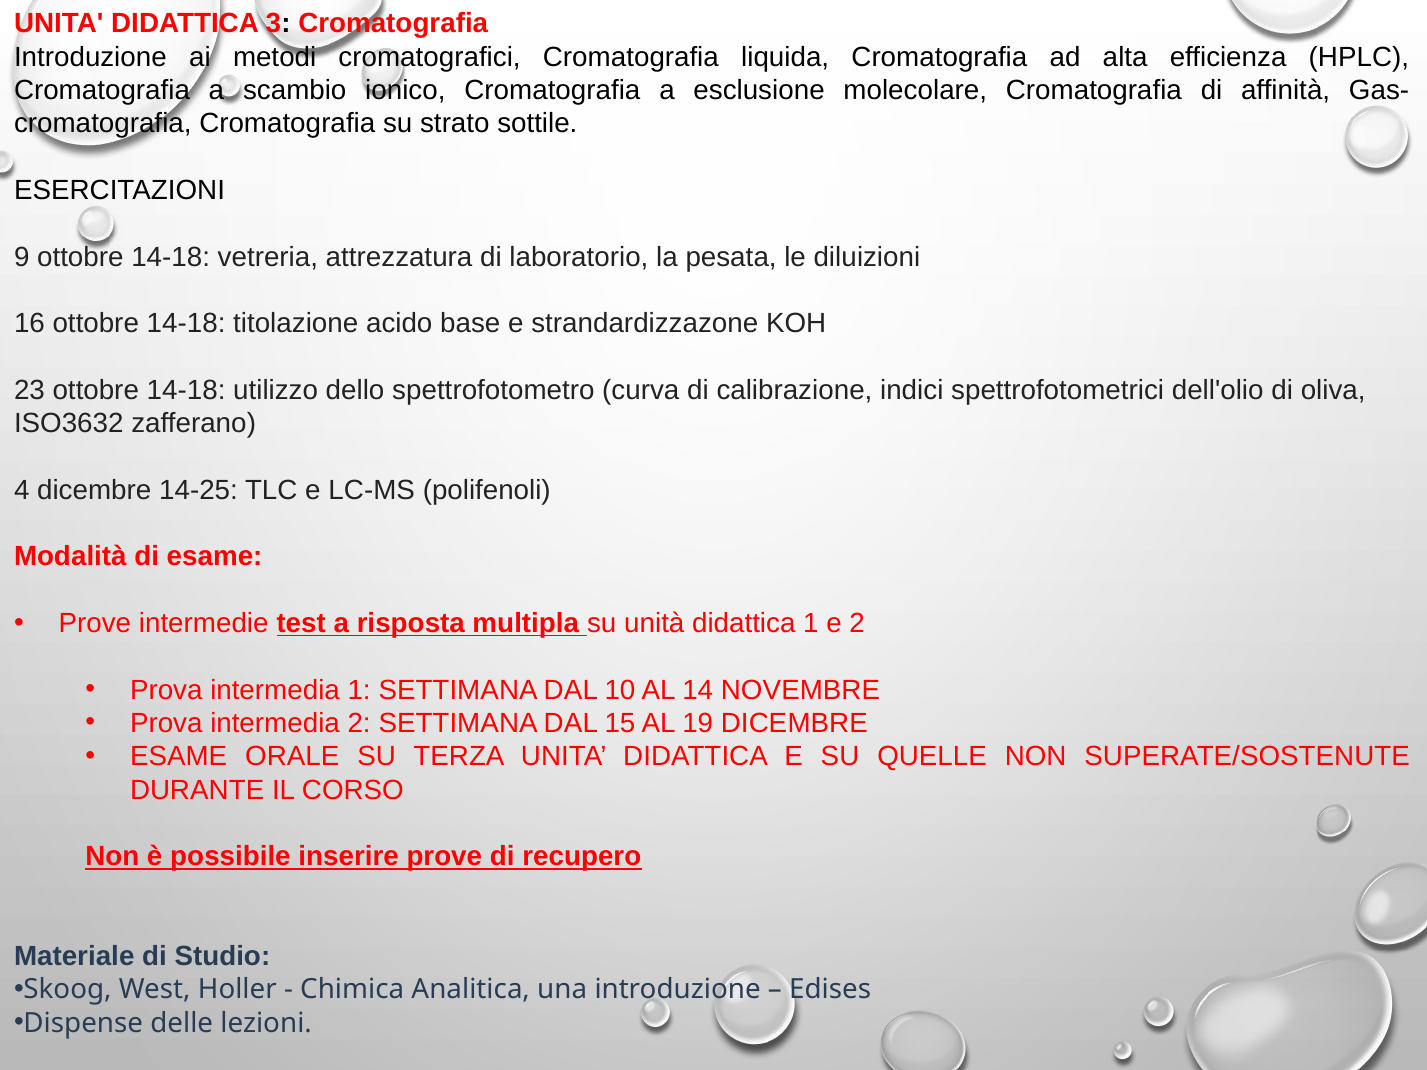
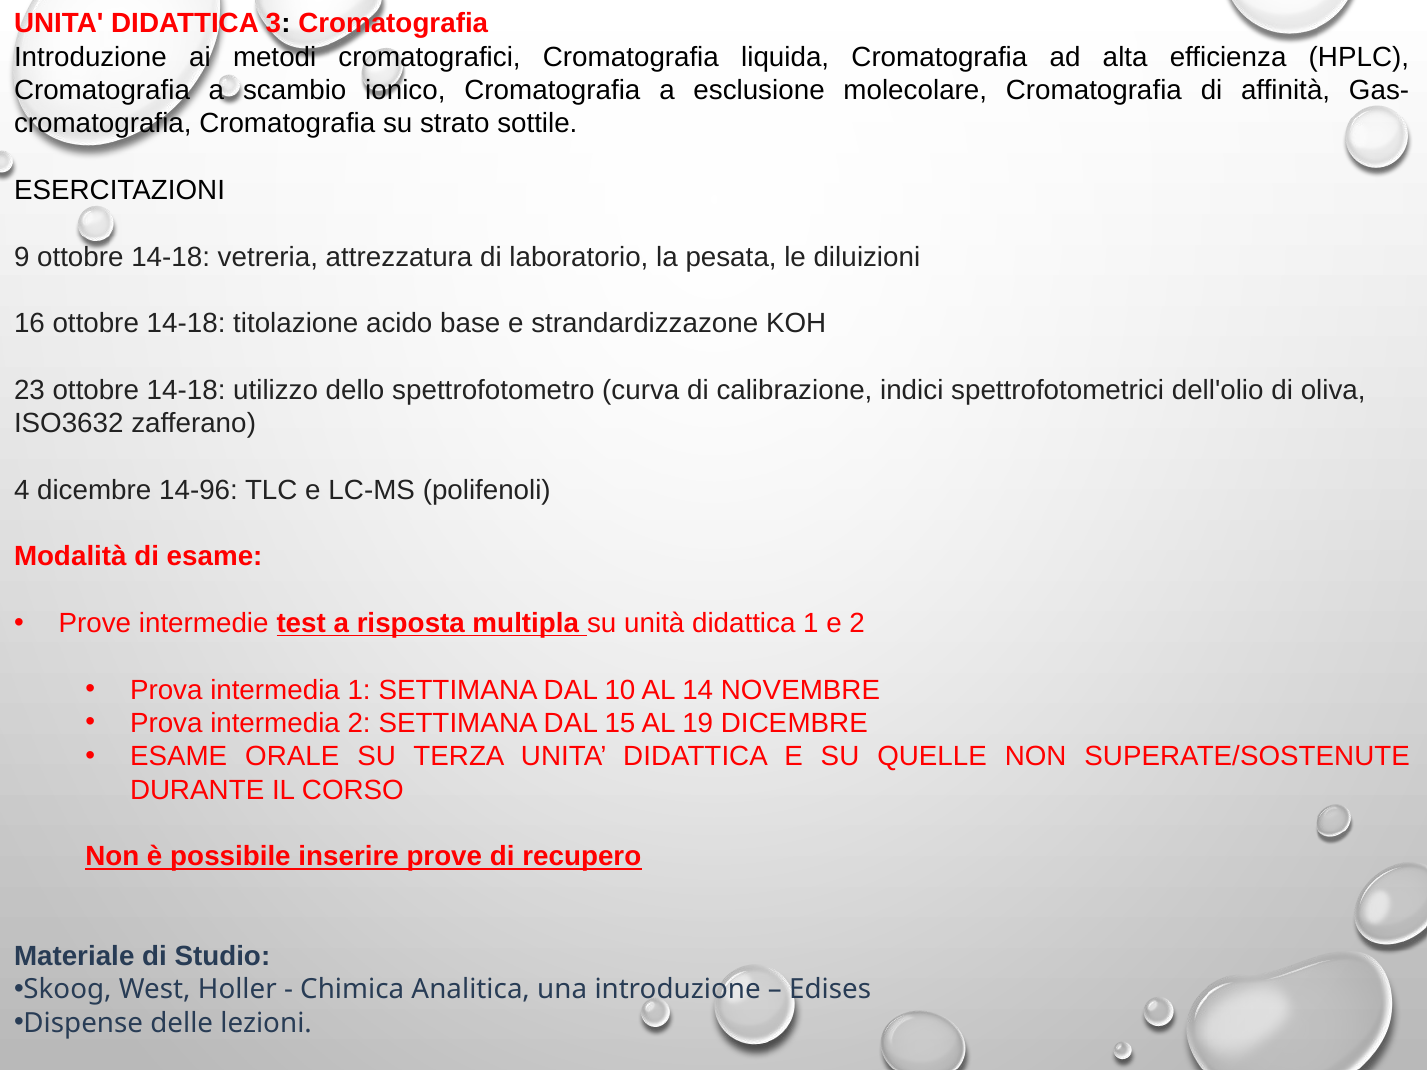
14-25: 14-25 -> 14-96 (198, 490)
